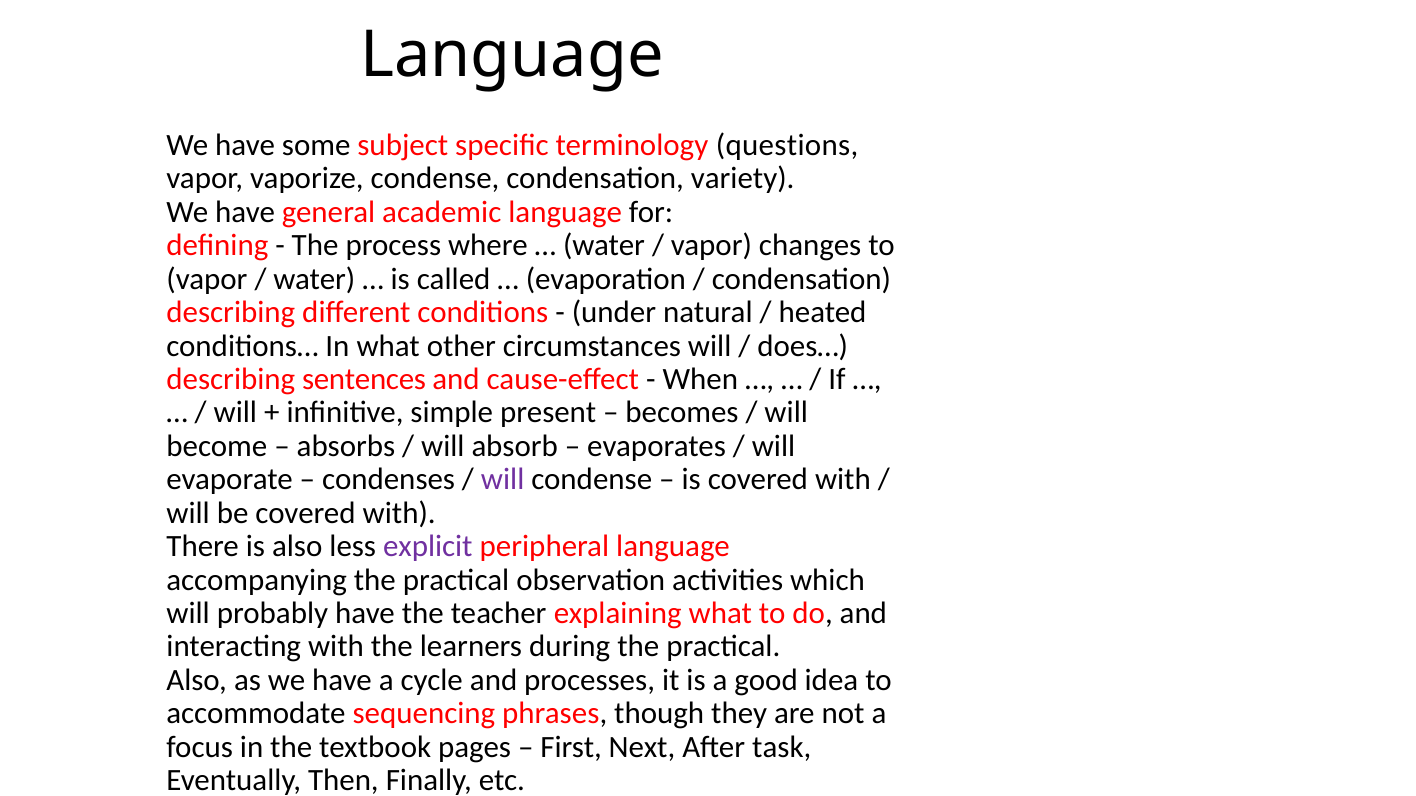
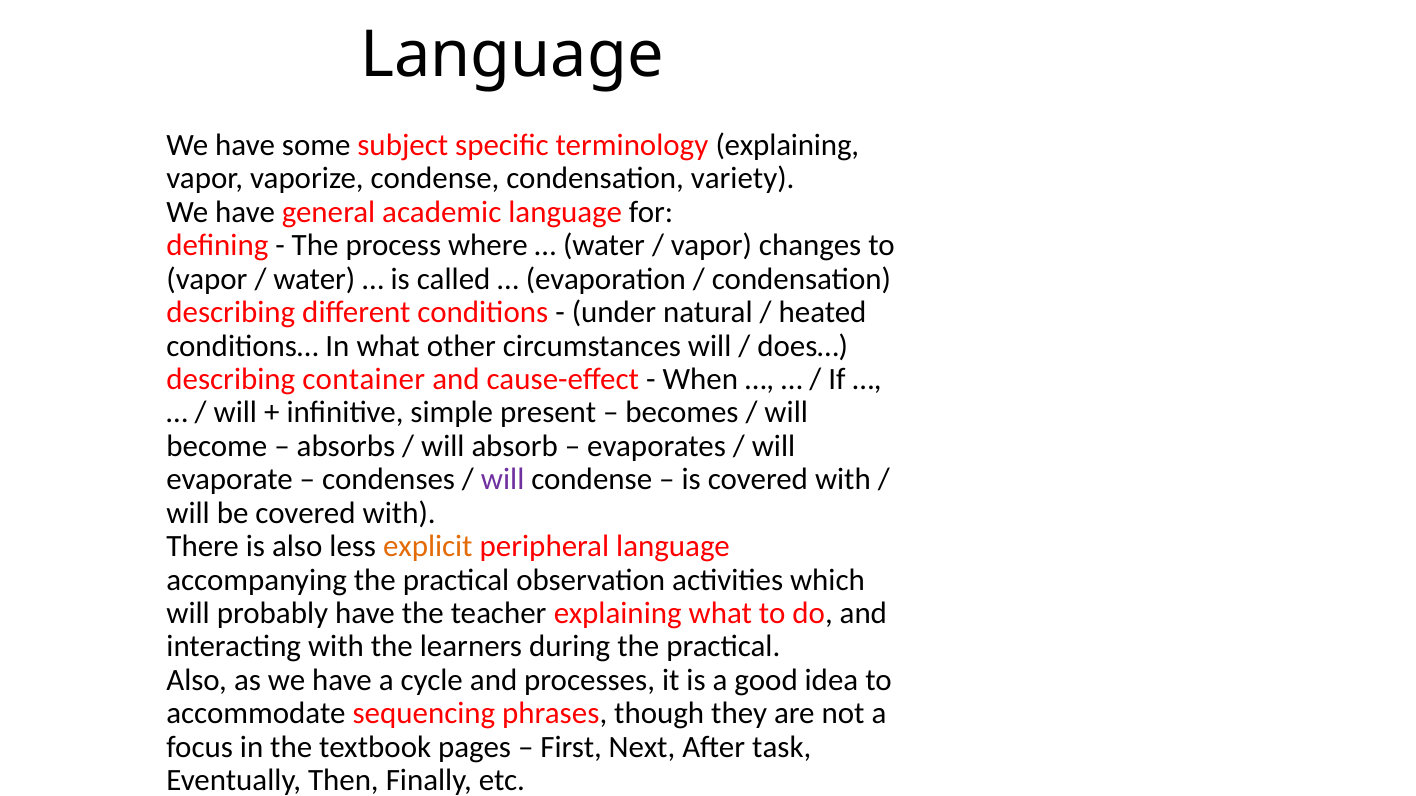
terminology questions: questions -> explaining (787, 145)
sentences: sentences -> container (364, 379)
explicit colour: purple -> orange (428, 547)
